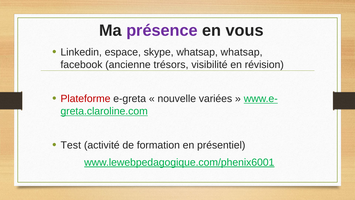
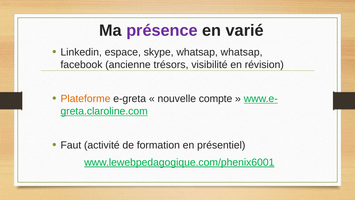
vous: vous -> varié (245, 31)
Plateforme colour: red -> orange (85, 99)
variées: variées -> compte (216, 99)
Test: Test -> Faut (71, 145)
